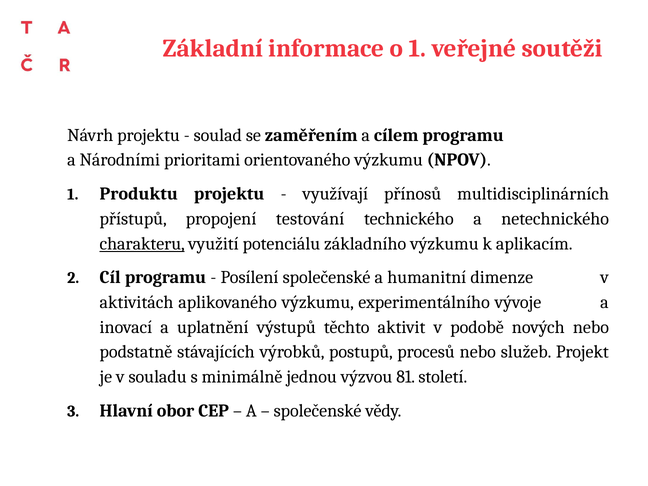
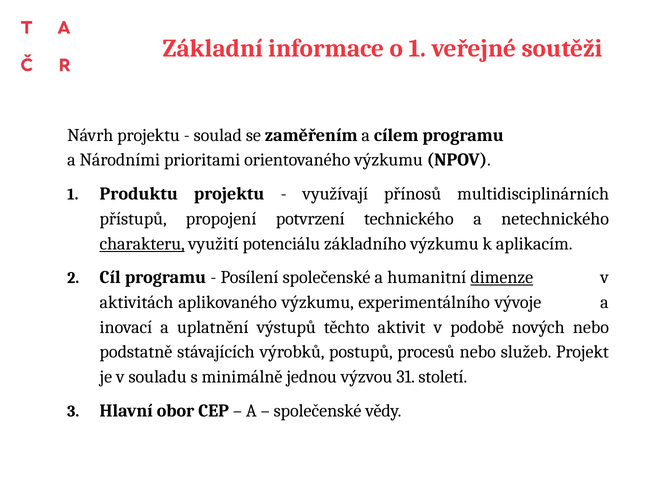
testování: testování -> potvrzení (310, 219)
dimenze underline: none -> present (502, 277)
81: 81 -> 31 (406, 377)
